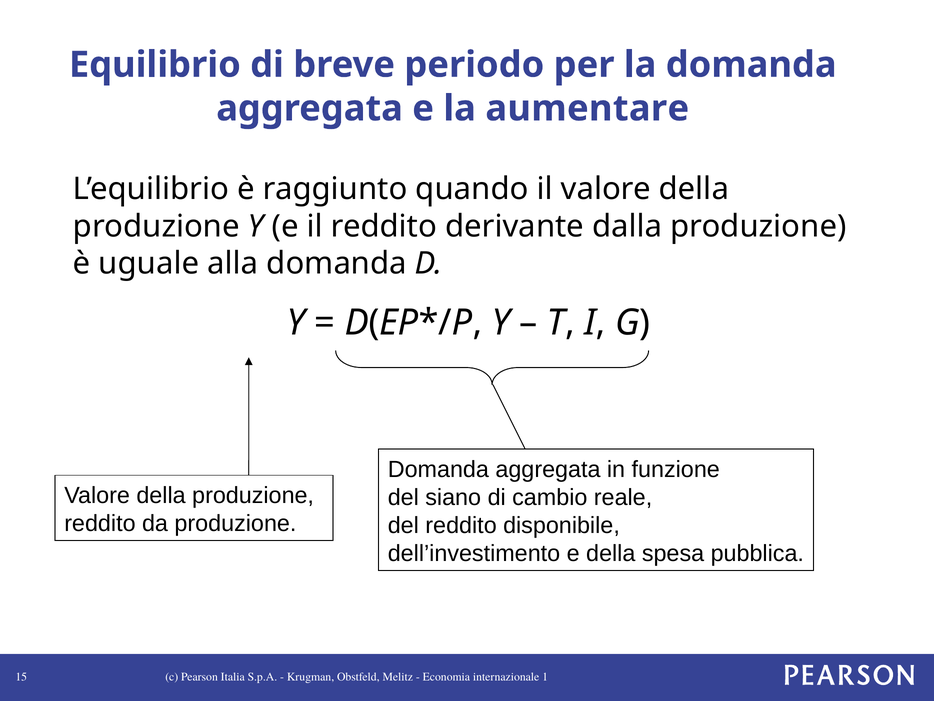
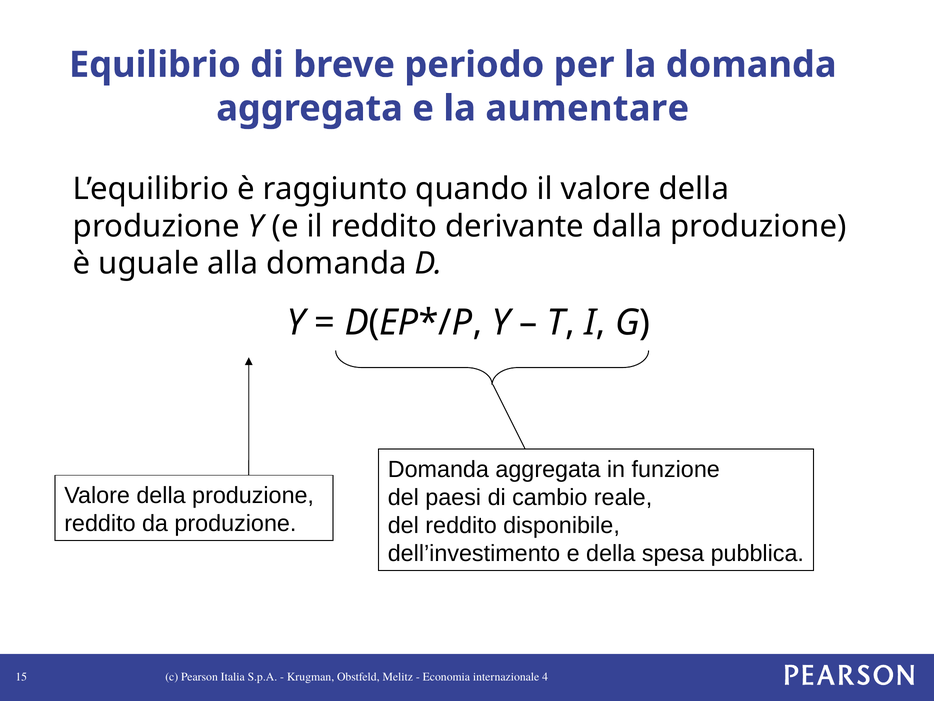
siano: siano -> paesi (453, 497)
1: 1 -> 4 (545, 676)
